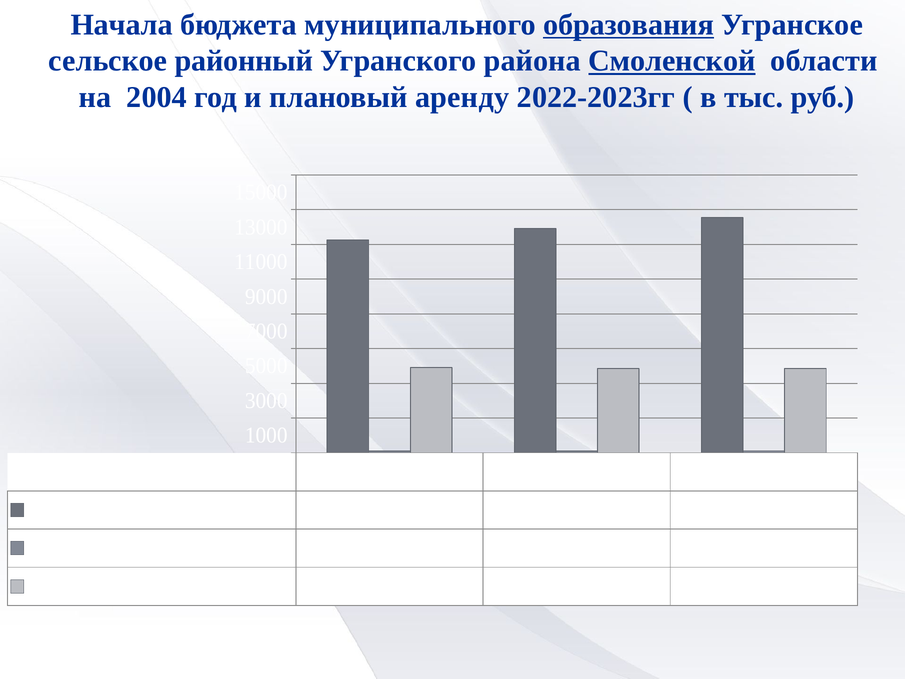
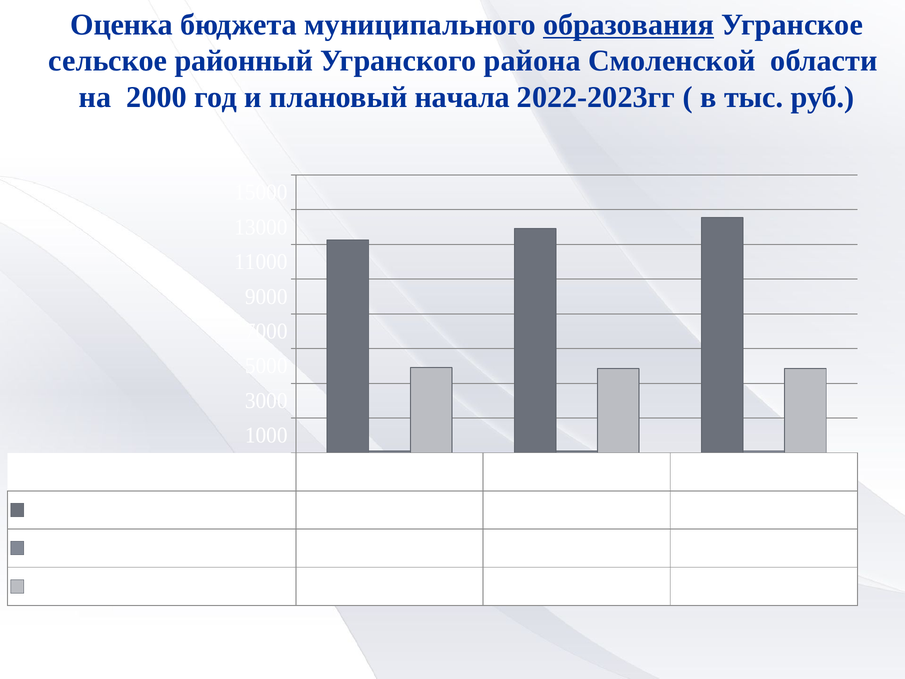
Начала: Начала -> Оценка (122, 25)
Смоленской underline: present -> none (672, 61)
2004: 2004 -> 2000 (157, 97)
аренду: аренду -> начала (462, 97)
